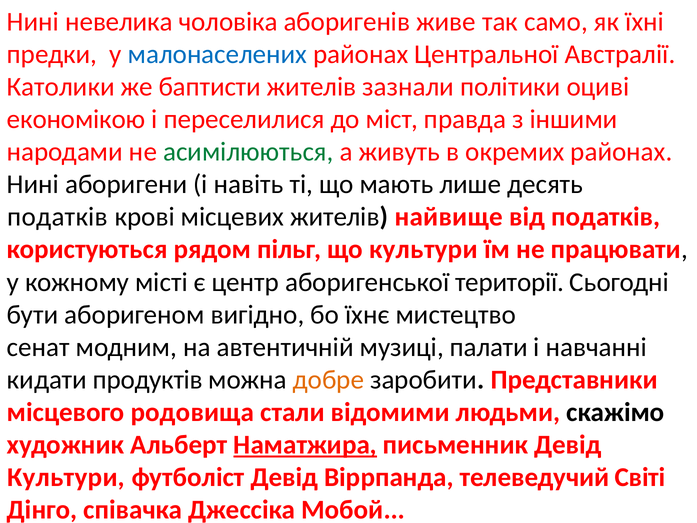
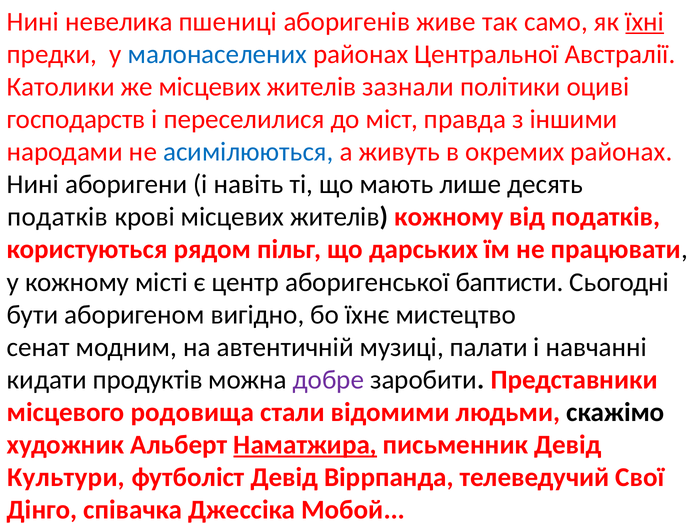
чоловіка: чоловіка -> пшениці (228, 22)
їхні underline: none -> present (645, 22)
же баптисти: баптисти -> місцевих (210, 87)
економікою: економікою -> господарств (76, 119)
асимілюються colour: green -> blue (248, 152)
жителів найвище: найвище -> кожному (449, 217)
що культури: культури -> дарських (424, 249)
території: території -> баптисти (510, 282)
добре colour: orange -> purple (328, 380)
Світі: Світі -> Свої (640, 477)
